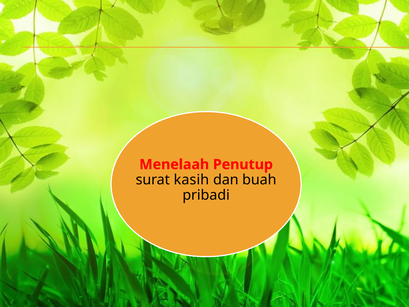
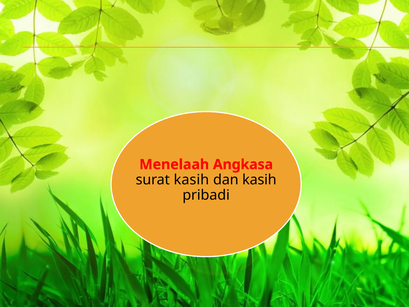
Penutup: Penutup -> Angkasa (243, 164)
dan buah: buah -> kasih (259, 180)
